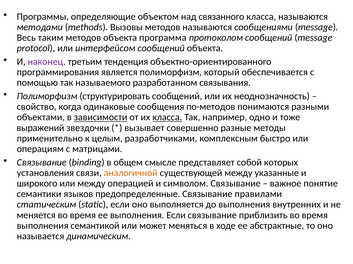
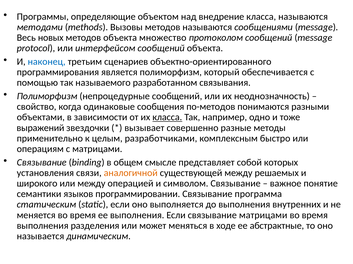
связанного: связанного -> внедрение (221, 17)
таким: таким -> новых (51, 38)
программа: программа -> множество (163, 38)
наконец colour: purple -> blue (47, 62)
тенденция: тенденция -> сценариев (126, 62)
структурировать: структурировать -> непроцедурные (115, 96)
зависимости underline: present -> none (101, 118)
указанные: указанные -> решаемых (277, 173)
предопределенные: предопределенные -> программировании (138, 195)
правилами: правилами -> программа (258, 195)
связывание приблизить: приблизить -> матрицами (263, 216)
семантикой: семантикой -> разделения (95, 226)
